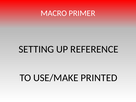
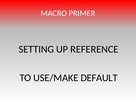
PRINTED: PRINTED -> DEFAULT (99, 78)
